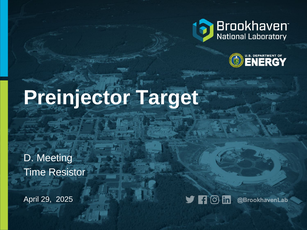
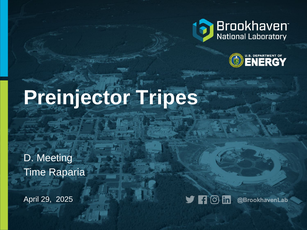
Target: Target -> Tripes (167, 98)
Resistor: Resistor -> Raparia (67, 172)
